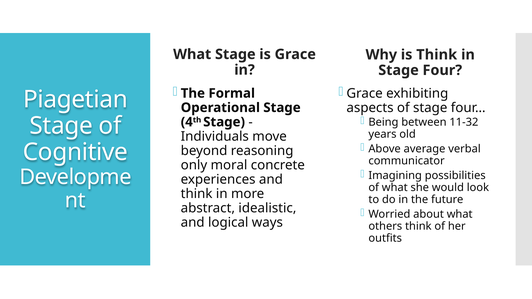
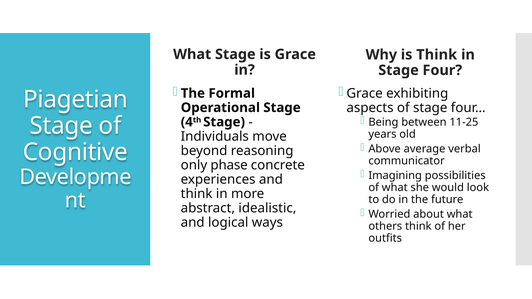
11-32: 11-32 -> 11-25 (464, 122)
moral: moral -> phase (229, 165)
